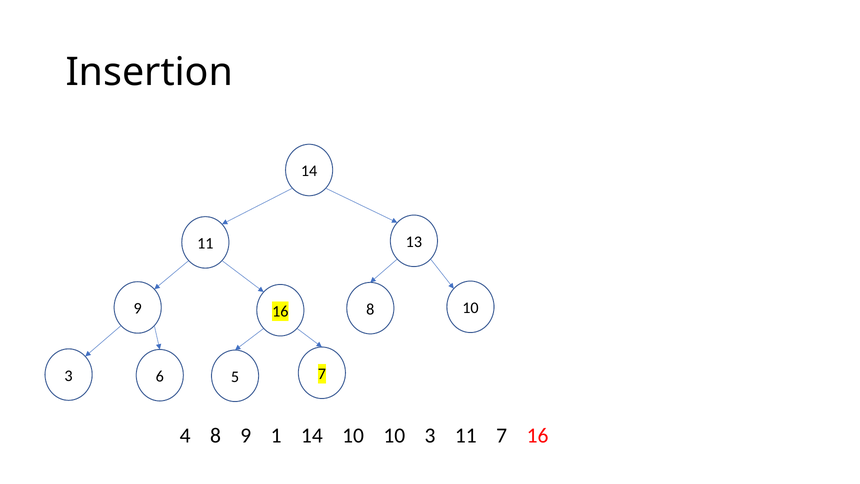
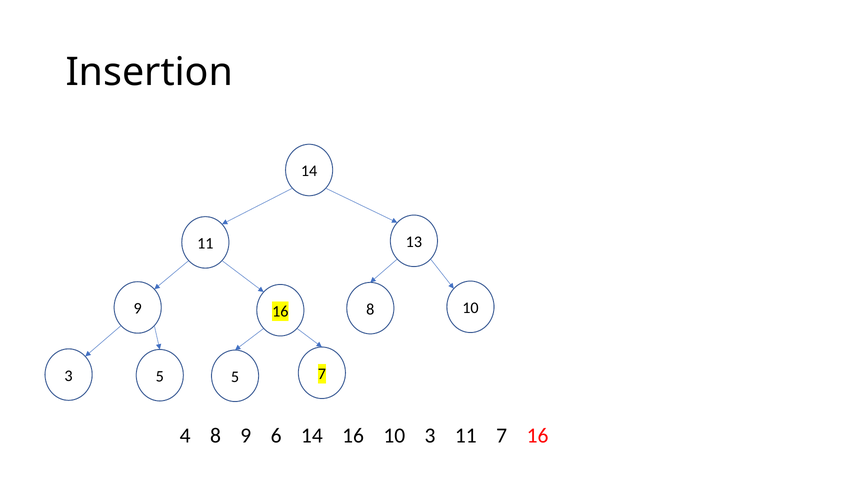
3 6: 6 -> 5 (160, 376)
1: 1 -> 6 (276, 435)
14 10: 10 -> 16 (353, 435)
